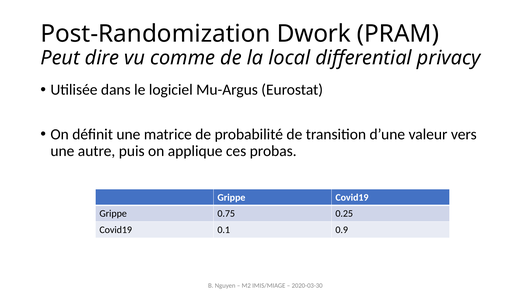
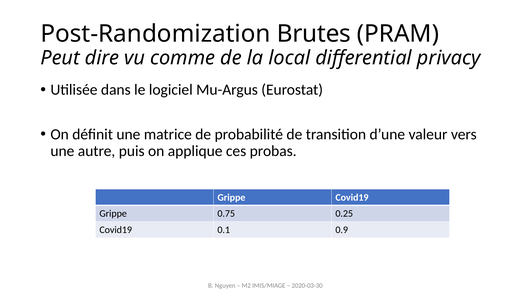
Dwork: Dwork -> Brutes (314, 34)
